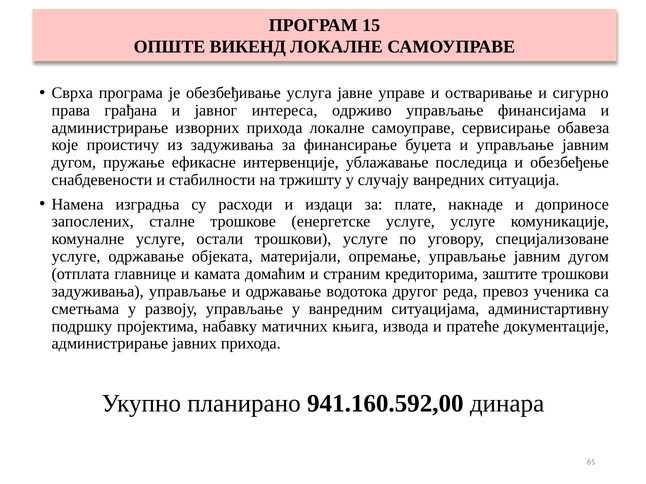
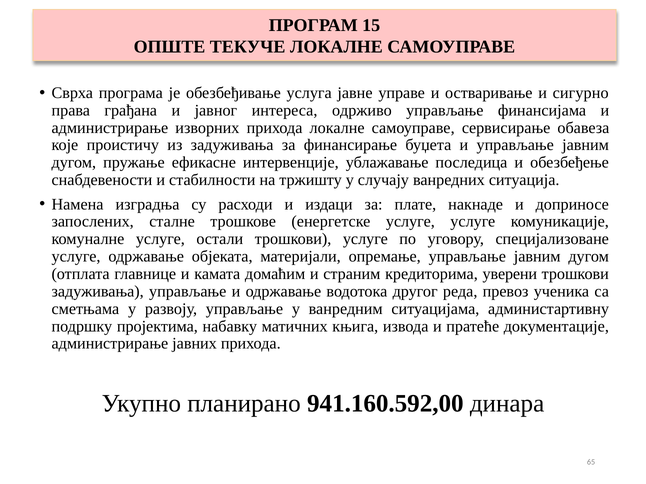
ВИКЕНД: ВИКЕНД -> ТЕКУЧЕ (248, 47)
заштите: заштите -> увeрeни (510, 274)
